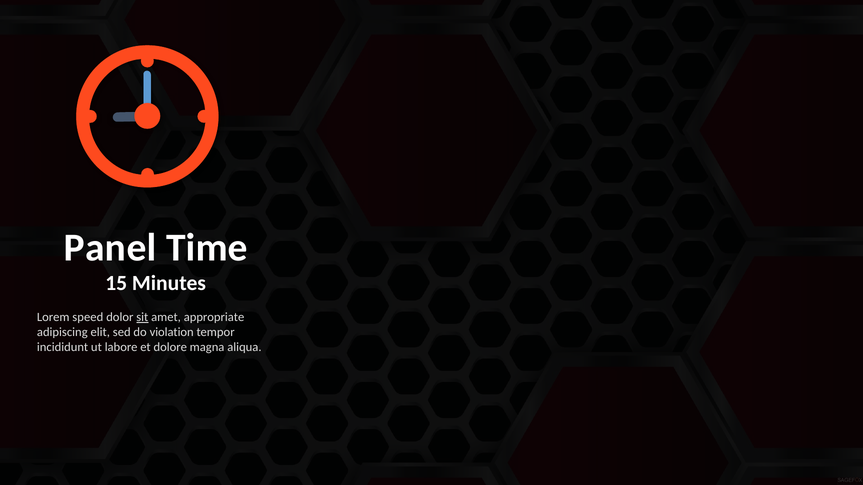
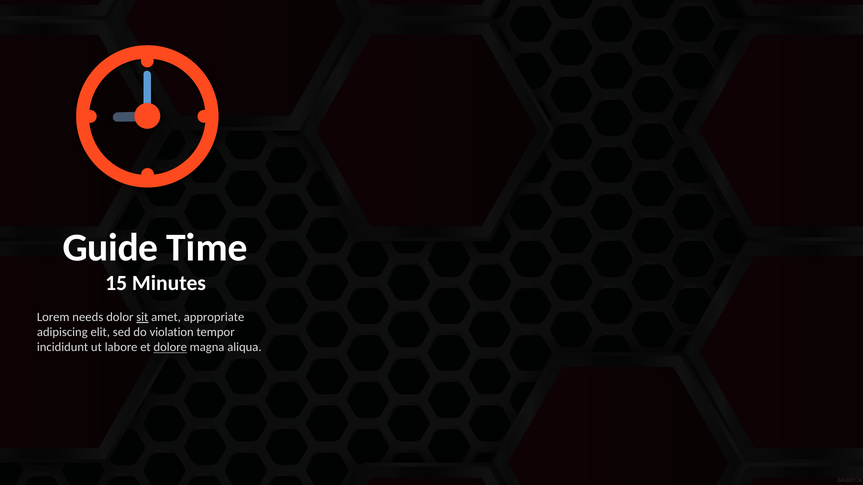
Panel: Panel -> Guide (110, 248)
speed: speed -> needs (88, 317)
dolore underline: none -> present (170, 348)
